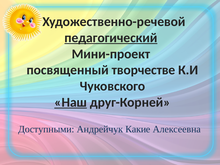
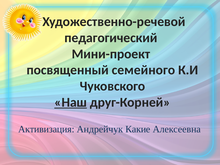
педагогический underline: present -> none (111, 38)
творчестве: творчестве -> семейного (143, 70)
Доступными: Доступными -> Активизация (46, 129)
